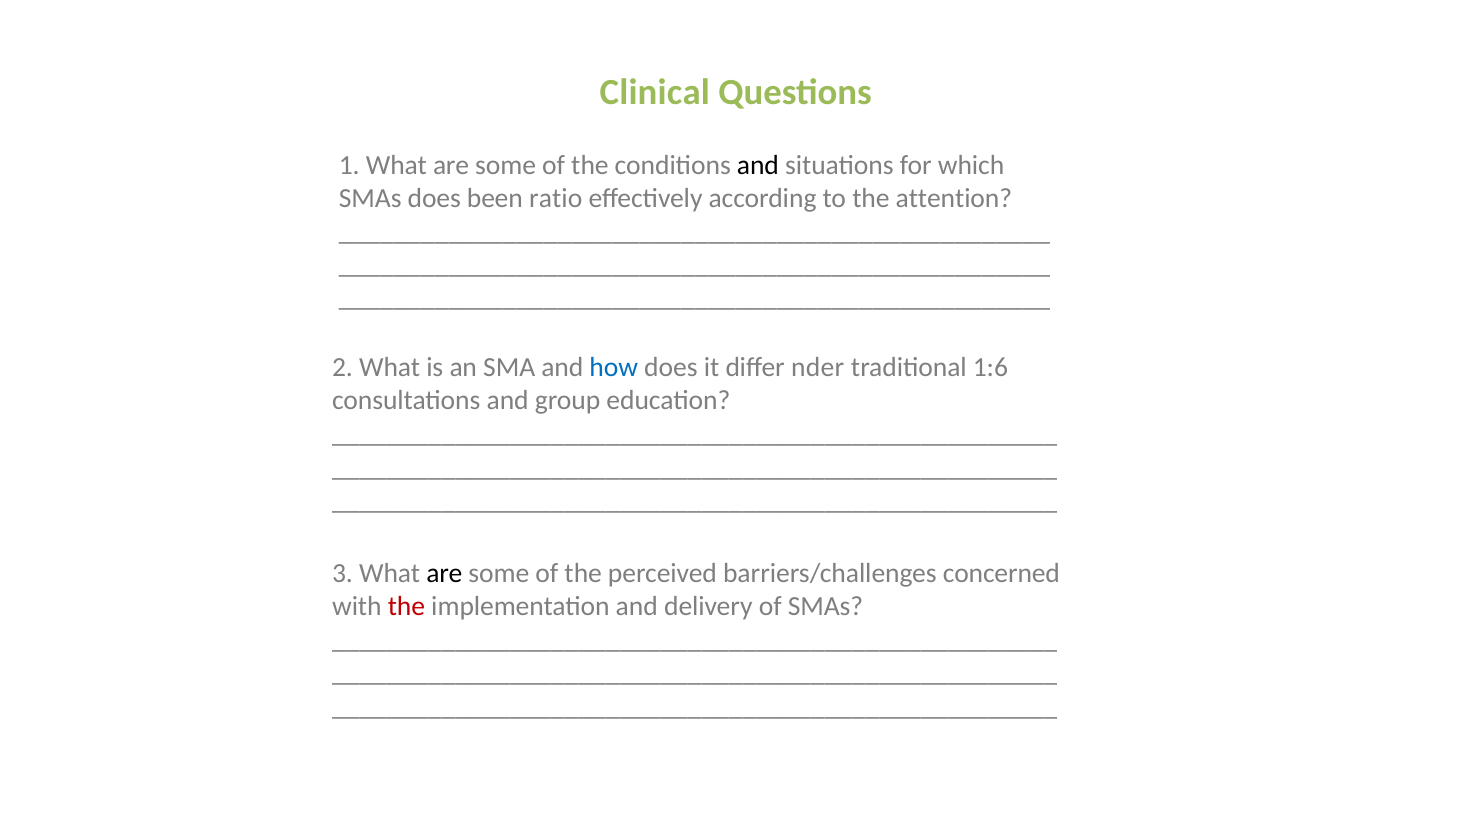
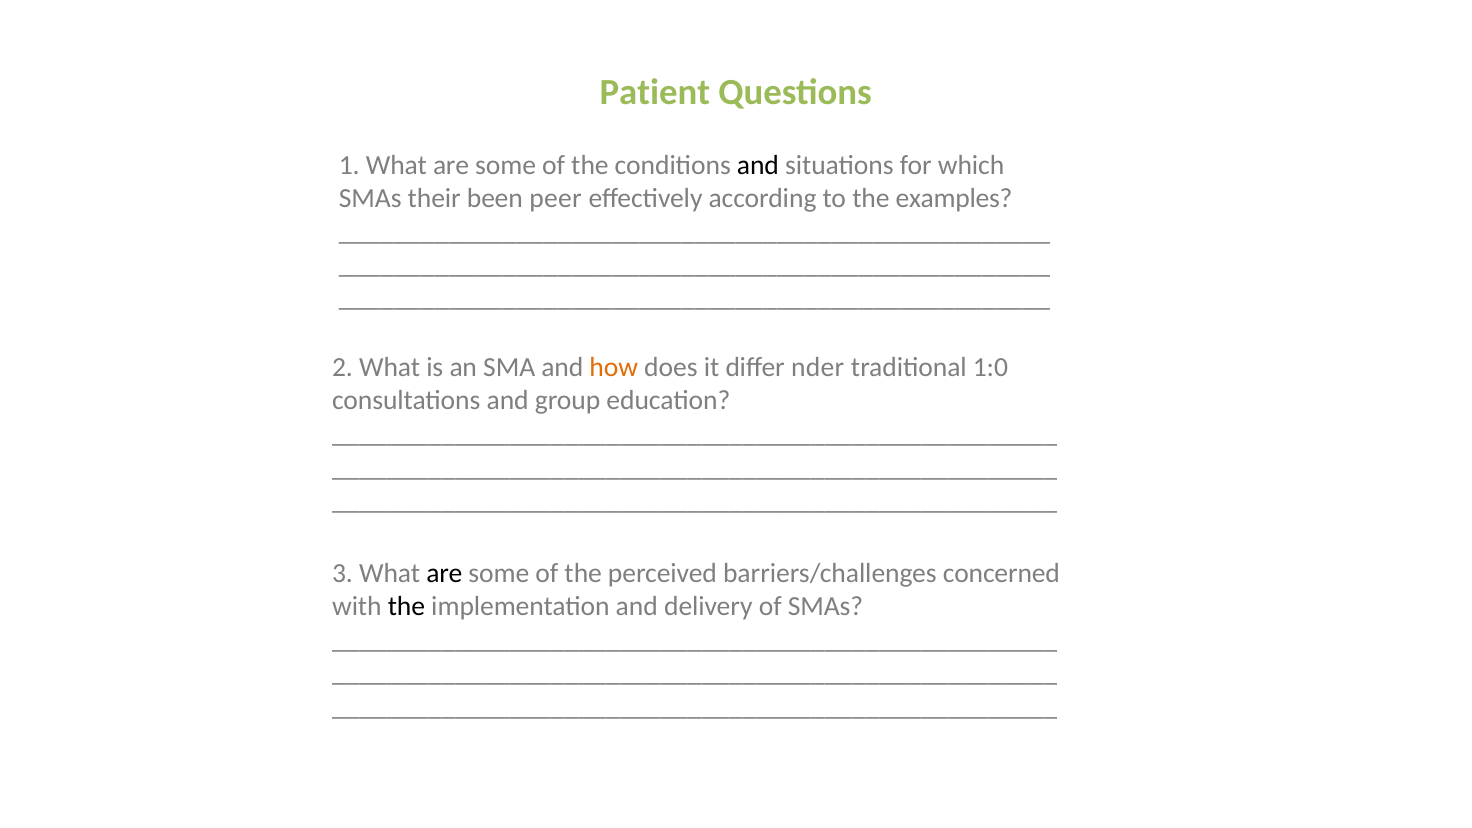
Clinical: Clinical -> Patient (655, 92)
SMAs does: does -> their (434, 198)
ratio: ratio -> peer (556, 198)
attention: attention -> examples (954, 198)
how colour: blue -> orange (614, 368)
1:6: 1:6 -> 1:0 (990, 368)
the colour: red -> black (406, 607)
